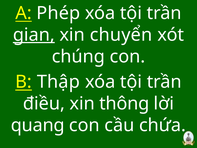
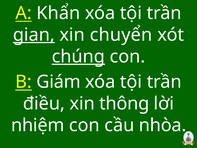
Phép: Phép -> Khẩn (58, 13)
chúng underline: none -> present (78, 56)
Thập: Thập -> Giám (59, 82)
quang: quang -> nhiệm (38, 125)
chứa: chứa -> nhòa (163, 125)
